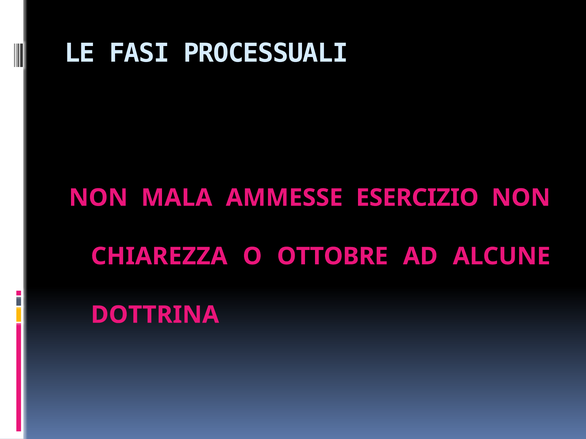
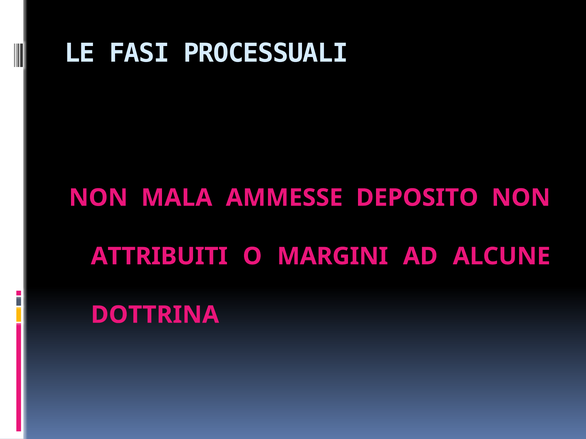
ESERCIZIO: ESERCIZIO -> DEPOSITO (417, 198)
CHIAREZZA: CHIAREZZA -> ATTRIBUITI (159, 257)
OTTOBRE: OTTOBRE -> MARGINI (333, 257)
